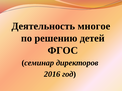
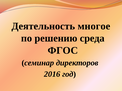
детей: детей -> среда (92, 38)
